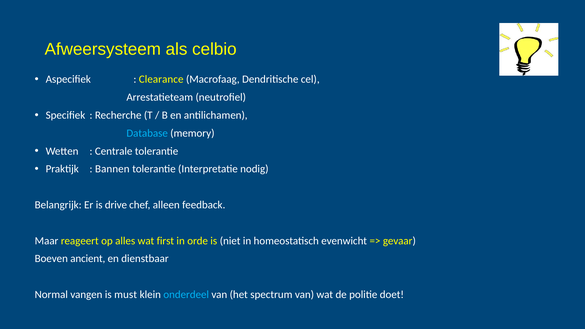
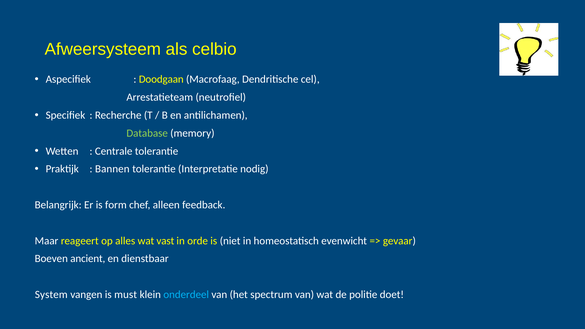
Clearance: Clearance -> Doodgaan (161, 79)
Database colour: light blue -> light green (147, 133)
drive: drive -> form (116, 205)
first: first -> vast (165, 241)
Normal: Normal -> System (51, 295)
